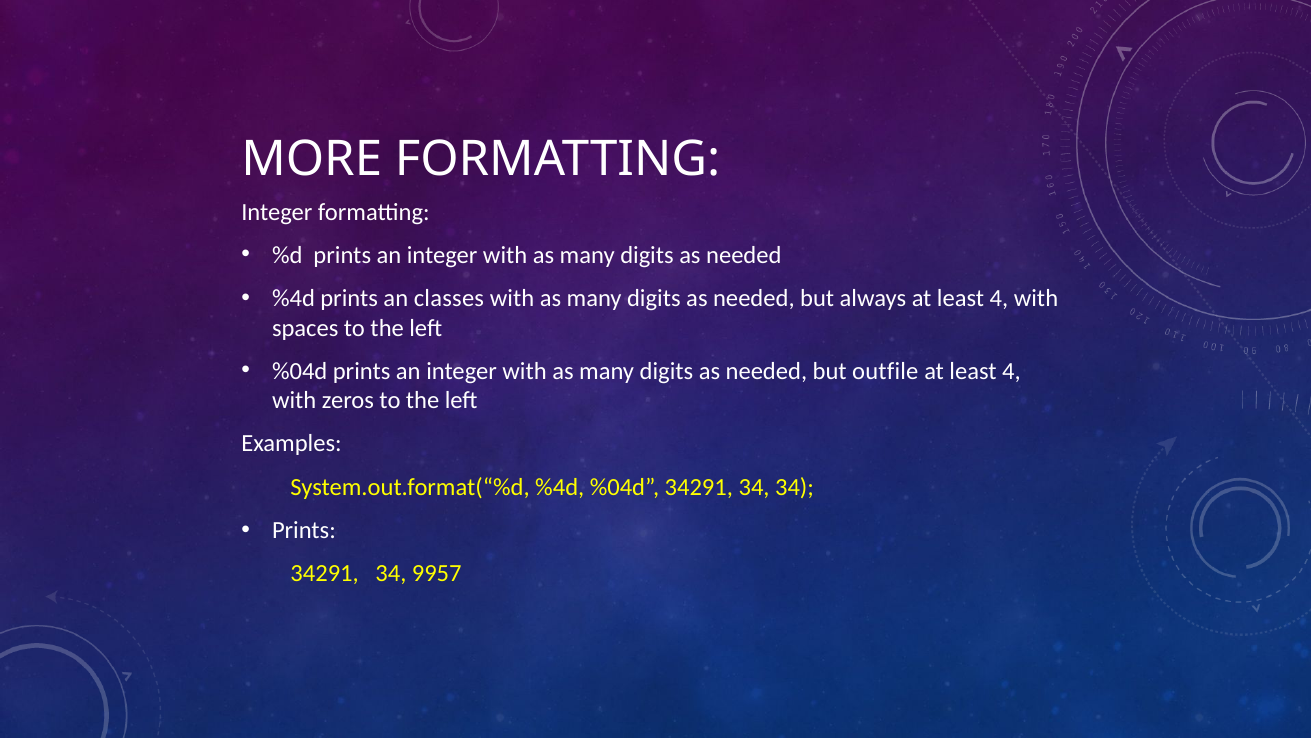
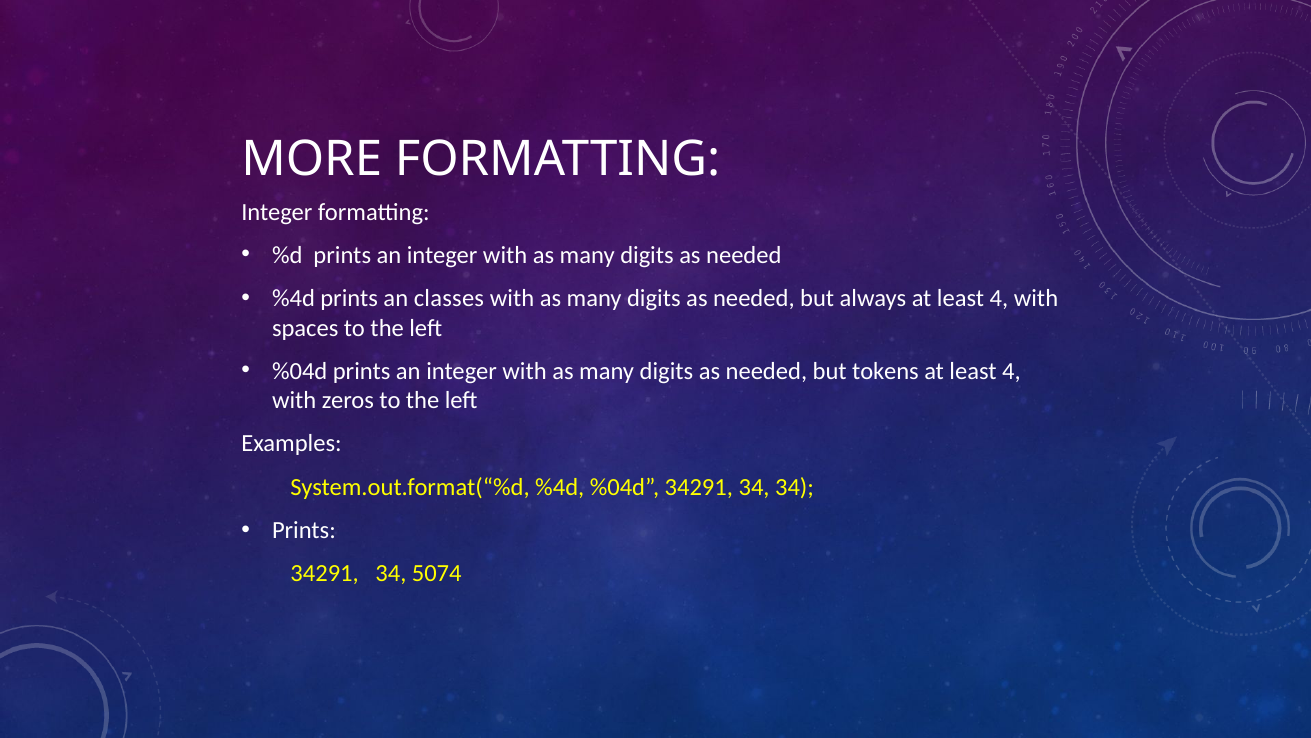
outfile: outfile -> tokens (885, 371)
9957: 9957 -> 5074 (437, 573)
